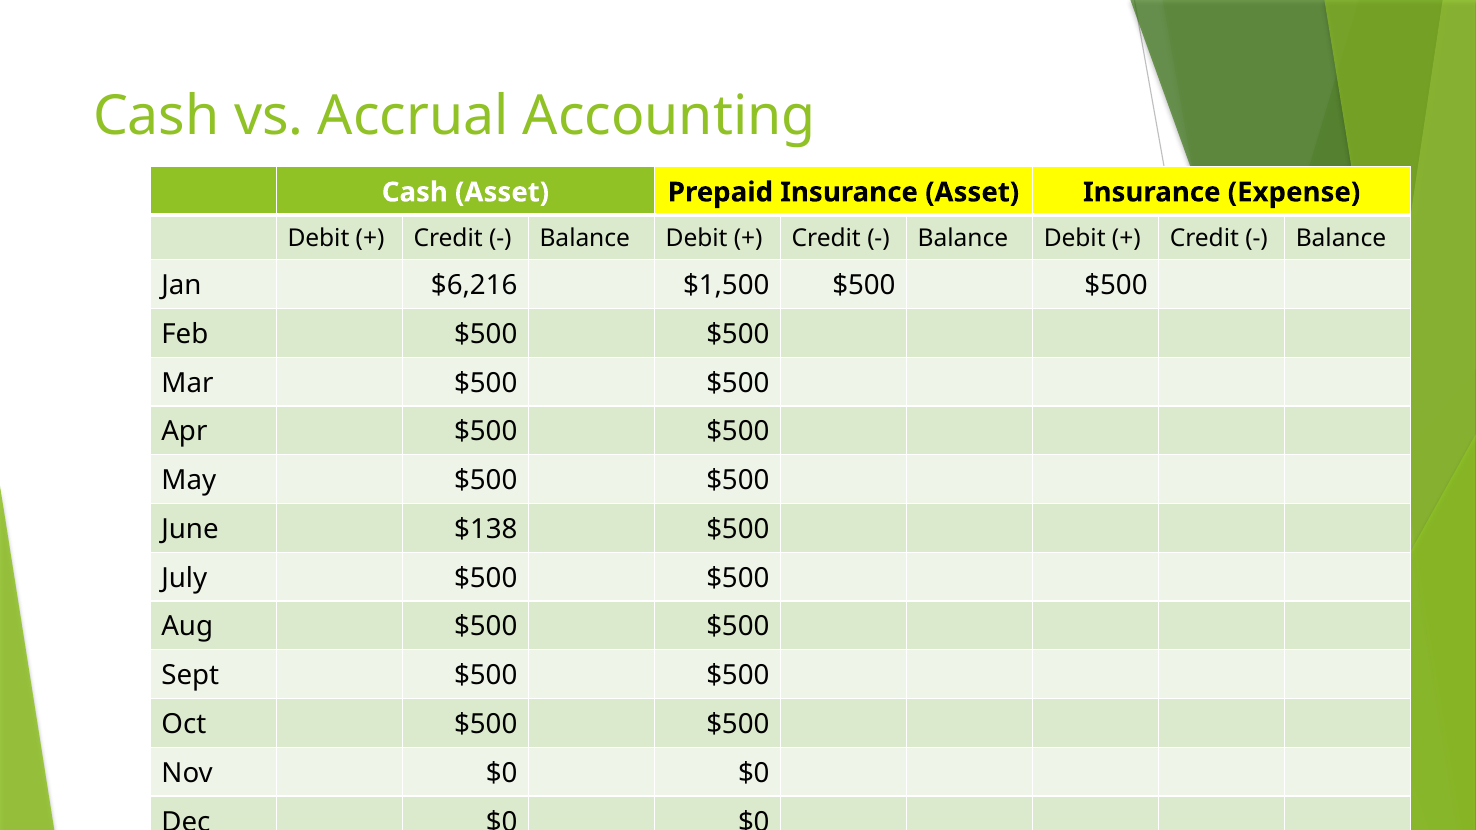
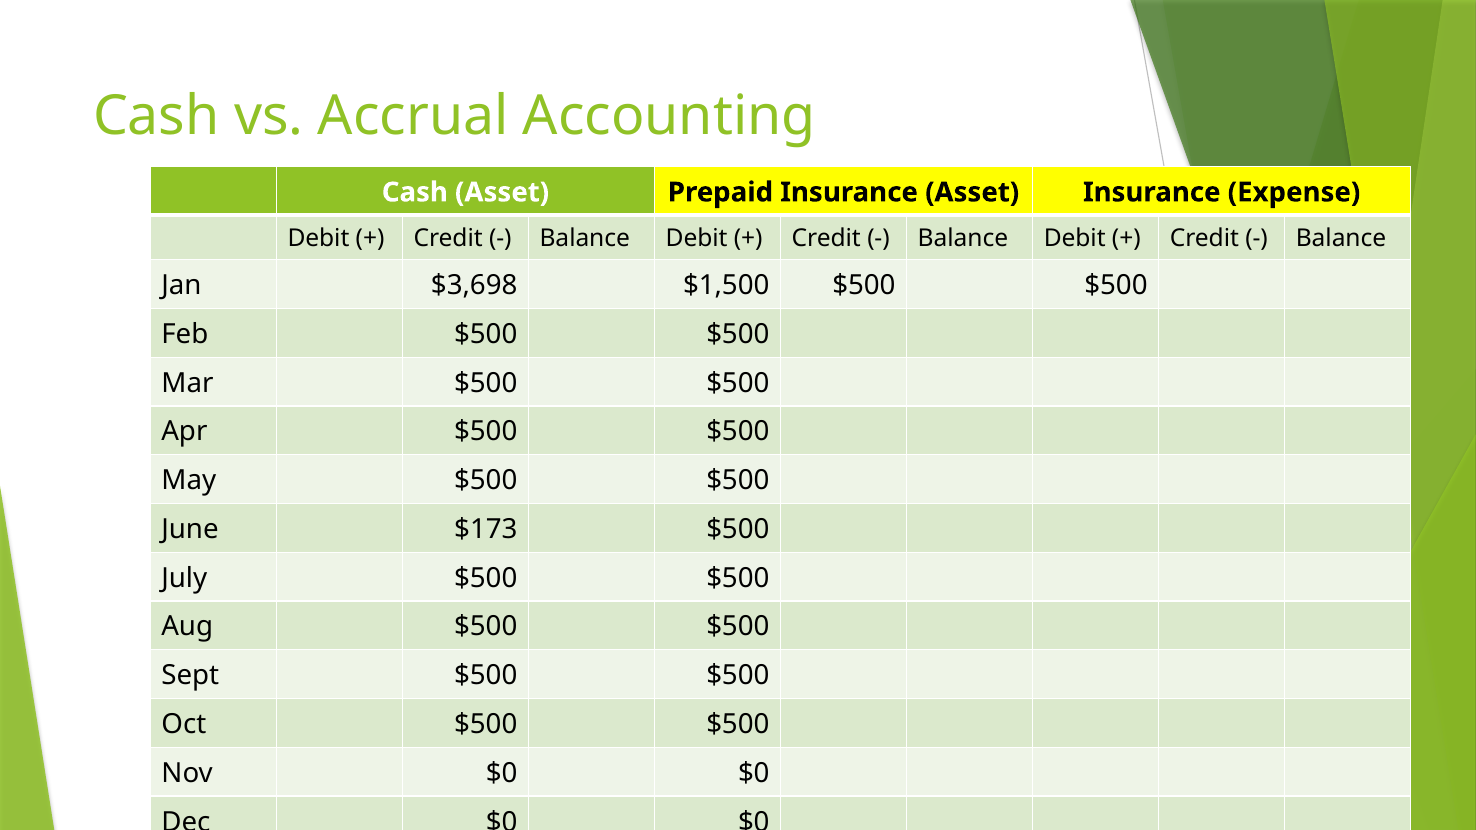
$6,216: $6,216 -> $3,698 (474, 286)
$138: $138 -> $173 (486, 530)
